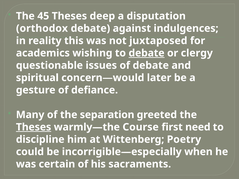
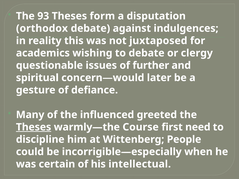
45: 45 -> 93 (43, 16)
deep: deep -> form (102, 16)
debate underline: present -> none (147, 53)
of debate: debate -> further (151, 65)
separation: separation -> influenced (107, 115)
Poetry: Poetry -> People (184, 140)
sacraments: sacraments -> intellectual (140, 164)
